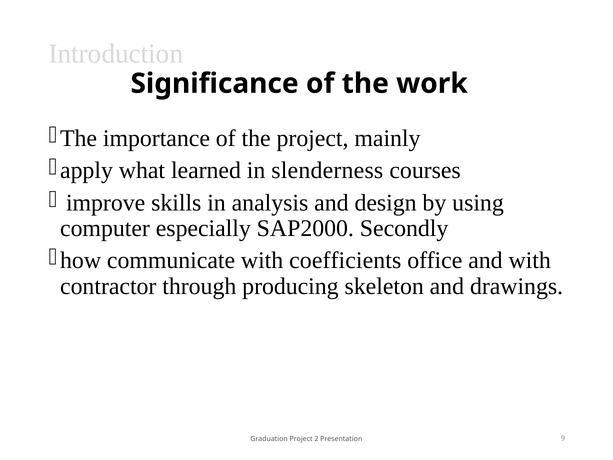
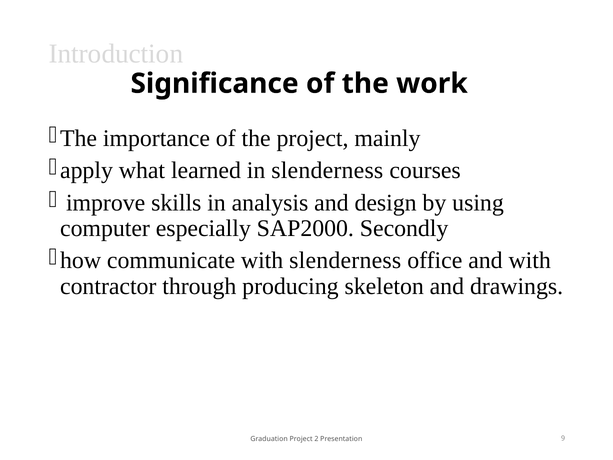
with coefficients: coefficients -> slenderness (345, 260)
